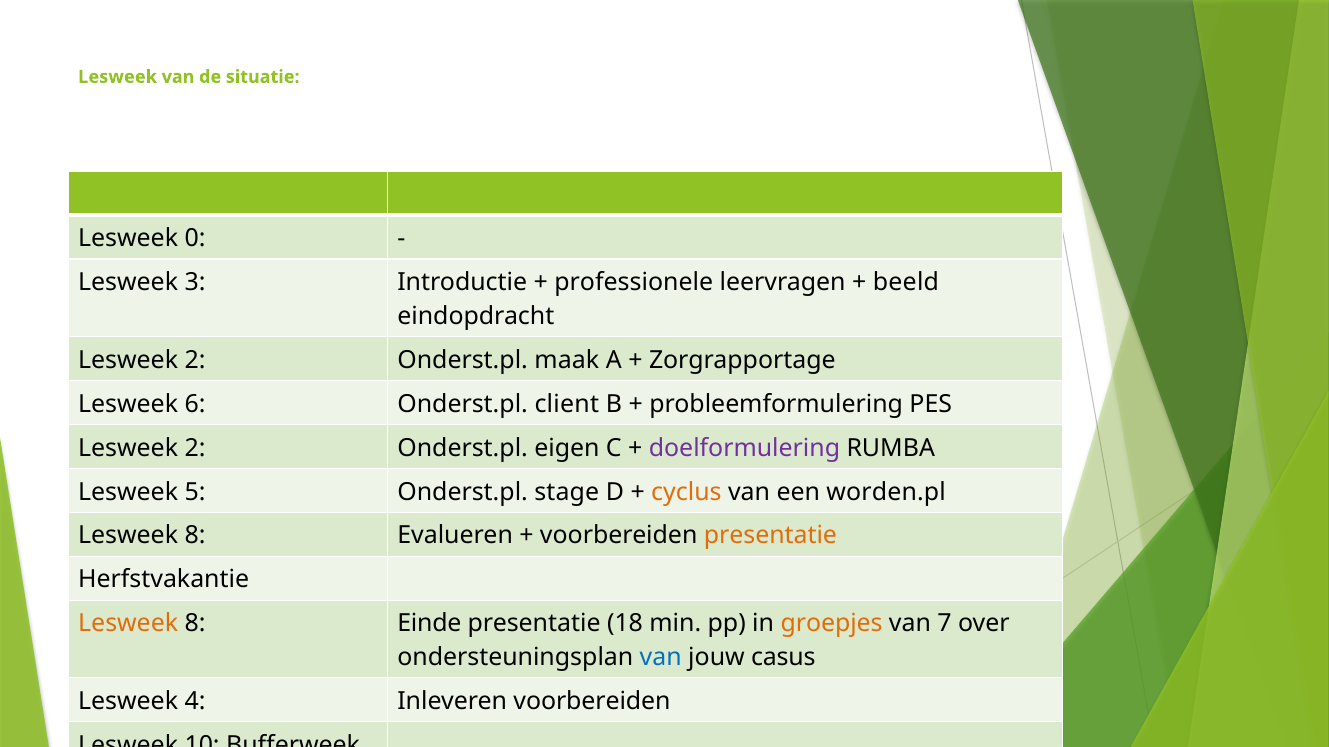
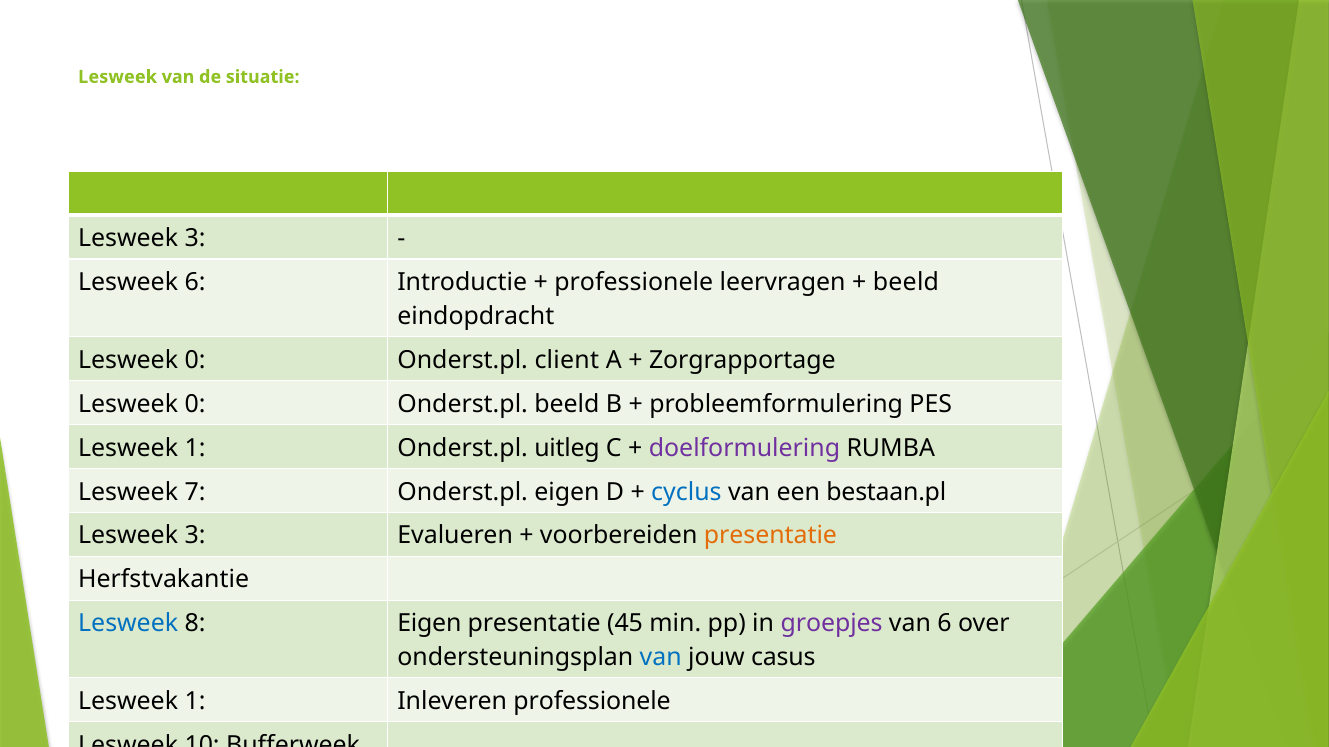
0: 0 -> 3 (195, 239)
Lesweek 3: 3 -> 6 (195, 283)
2: 2 -> 0 (195, 360)
maak: maak -> client (567, 360)
6: 6 -> 0 (195, 404)
Onderst.pl client: client -> beeld (567, 404)
2: 2 -> 1 (195, 448)
eigen: eigen -> uitleg (567, 448)
5: 5 -> 7 (195, 492)
Onderst.pl stage: stage -> eigen (567, 492)
cyclus colour: orange -> blue (686, 492)
worden.pl: worden.pl -> bestaan.pl (886, 492)
8: 8 -> 3 (195, 536)
Lesweek colour: orange -> blue (128, 624)
8 Einde: Einde -> Eigen (429, 624)
18: 18 -> 45 (625, 624)
groepjes colour: orange -> purple (832, 624)
van 7: 7 -> 6 (945, 624)
4: 4 -> 1 (195, 702)
Inleveren voorbereiden: voorbereiden -> professionele (592, 702)
